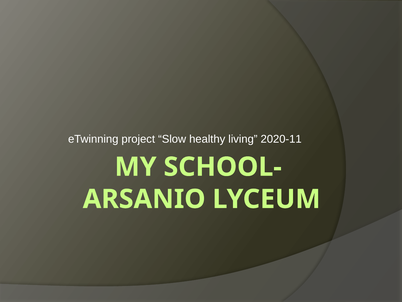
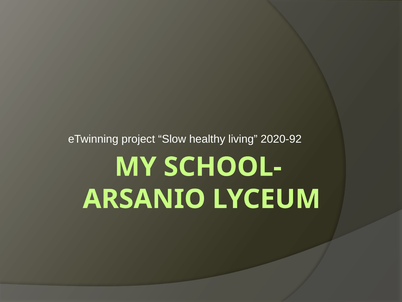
2020-11: 2020-11 -> 2020-92 (281, 139)
